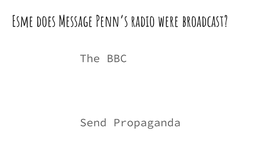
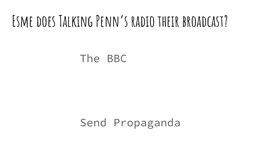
Message: Message -> Talking (76, 22)
were: were -> their (168, 22)
